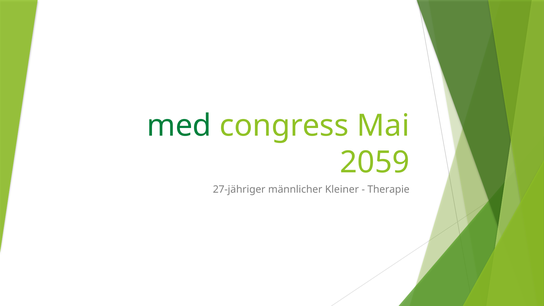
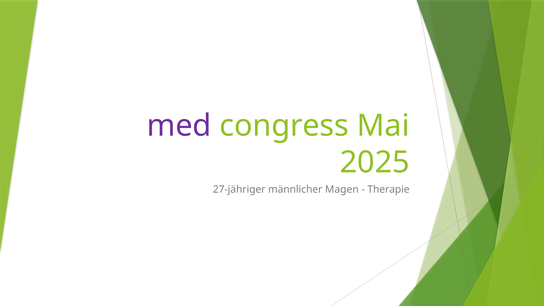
med colour: green -> purple (179, 126)
2059: 2059 -> 2025 (375, 162)
Kleiner: Kleiner -> Magen (342, 190)
